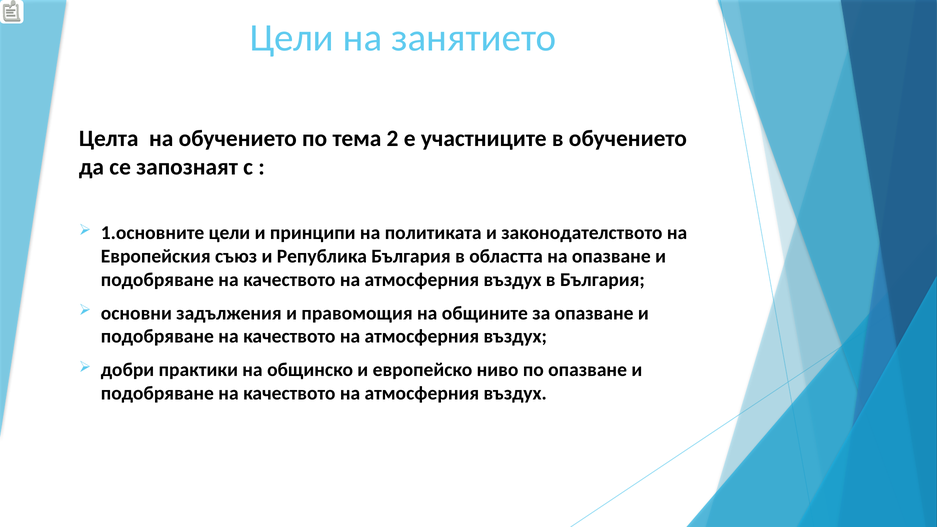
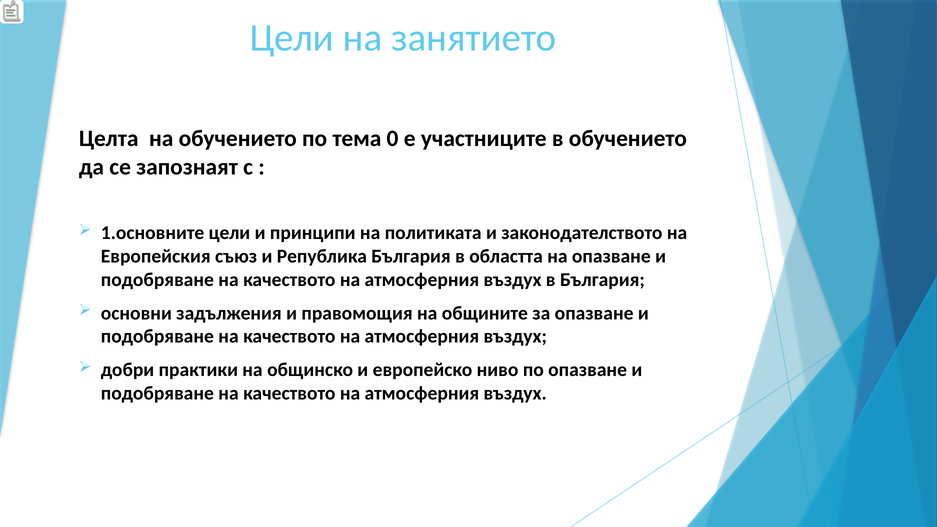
2: 2 -> 0 (393, 139)
